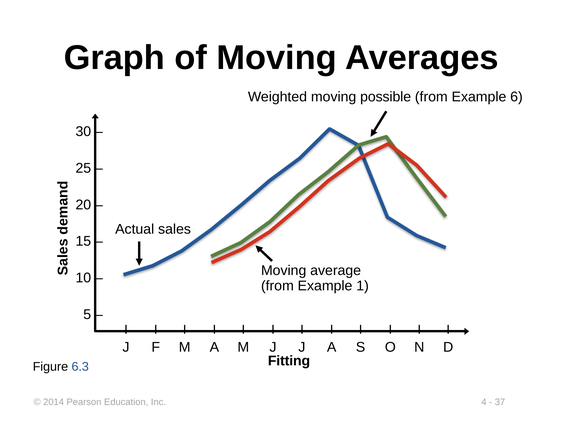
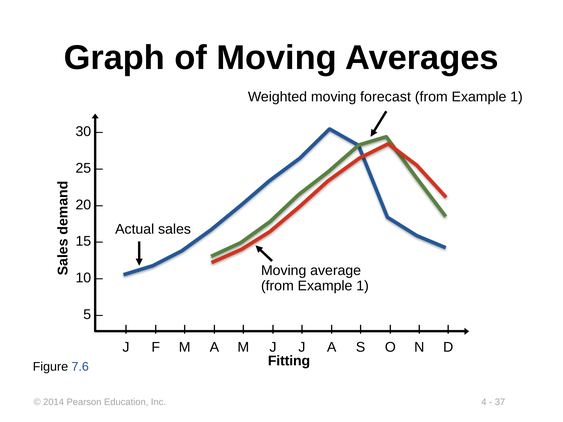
possible: possible -> forecast (386, 97)
6: 6 -> 1 (516, 97)
6.3: 6.3 -> 7.6 (80, 367)
